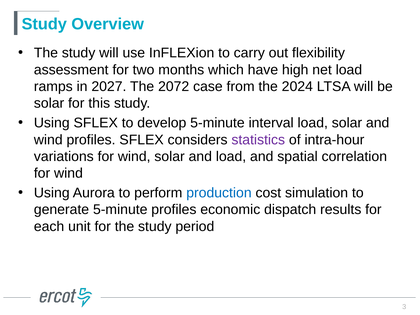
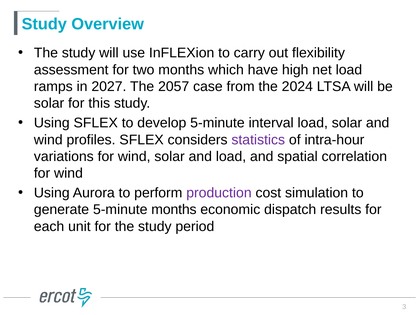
2072: 2072 -> 2057 (174, 87)
production colour: blue -> purple (219, 193)
5-minute profiles: profiles -> months (174, 210)
